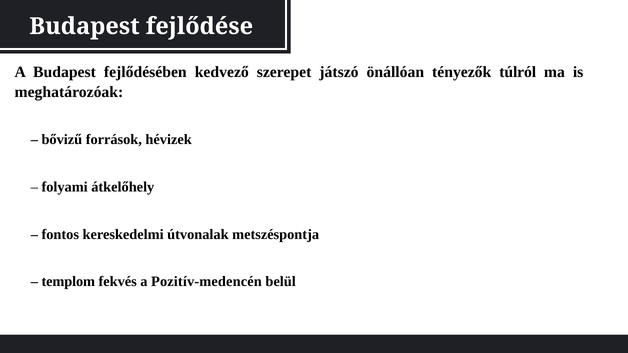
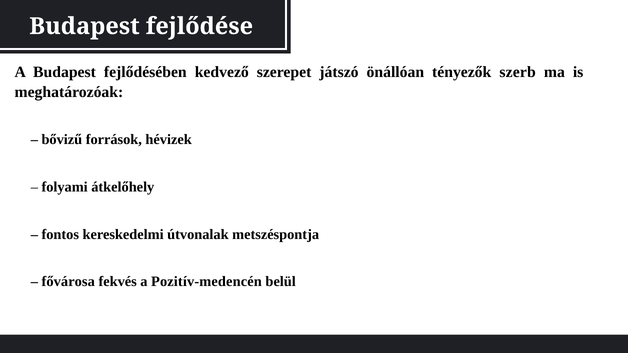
túlról: túlról -> szerb (518, 72)
templom: templom -> fővárosa (68, 282)
